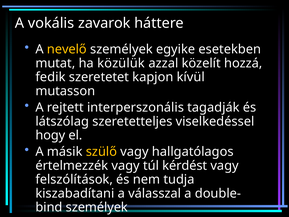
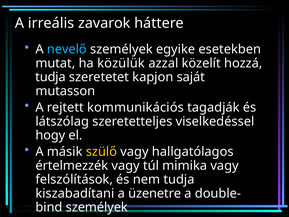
vokális: vokális -> irreális (51, 23)
nevelő colour: yellow -> light blue (67, 49)
fedik: fedik -> tudja (51, 77)
kívül: kívül -> saját (191, 77)
interperszonális: interperszonális -> kommunikációs (135, 107)
kérdést: kérdést -> mimika (185, 165)
válasszal: válasszal -> üzenetre (155, 193)
